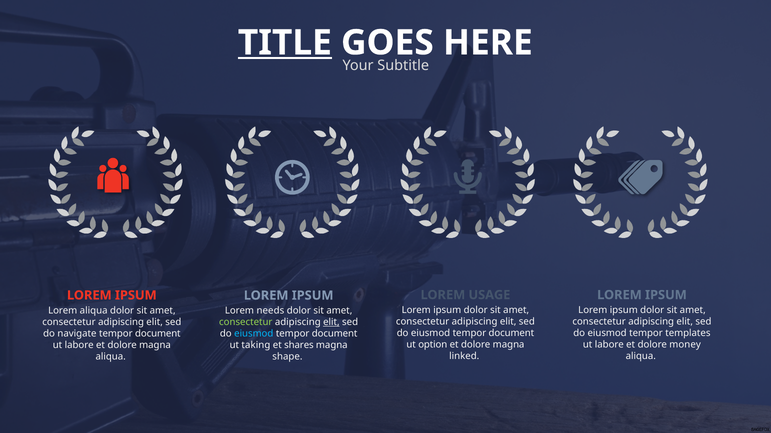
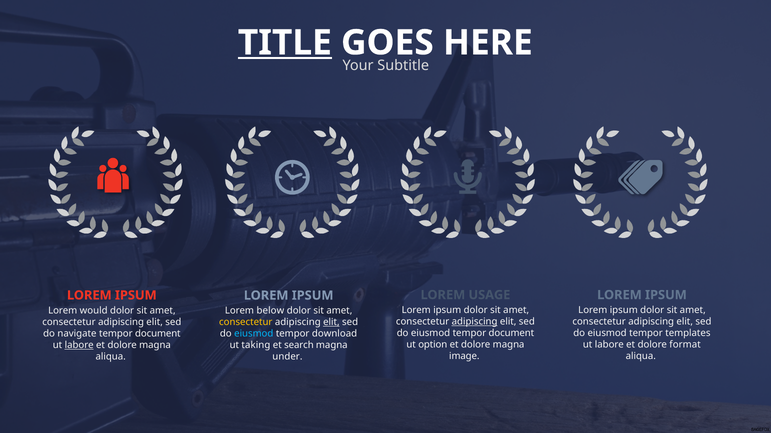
Lorem aliqua: aliqua -> would (94, 311)
needs: needs -> below (270, 311)
adipiscing underline: none -> present (475, 322)
consectetur colour: light green -> yellow (246, 323)
document: document -> download (335, 334)
money: money -> format (685, 345)
labore underline: none -> present (79, 346)
shares: shares -> search (299, 346)
linked: linked -> image (464, 357)
shape: shape -> under (287, 357)
